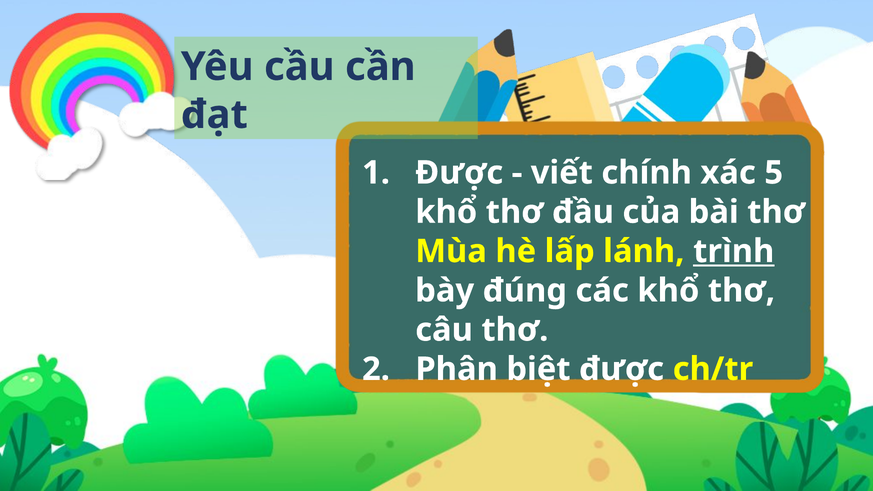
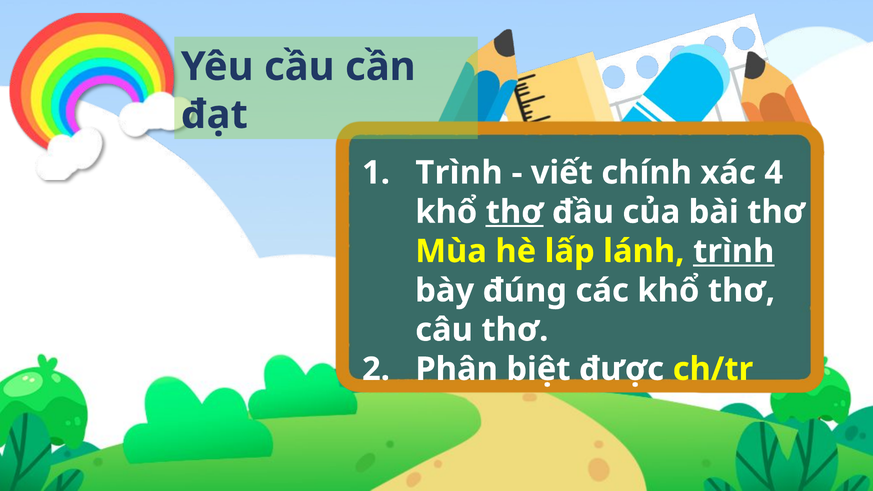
Được: Được -> Trình (459, 173)
5: 5 -> 4 (774, 173)
thơ underline: none -> present (515, 212)
